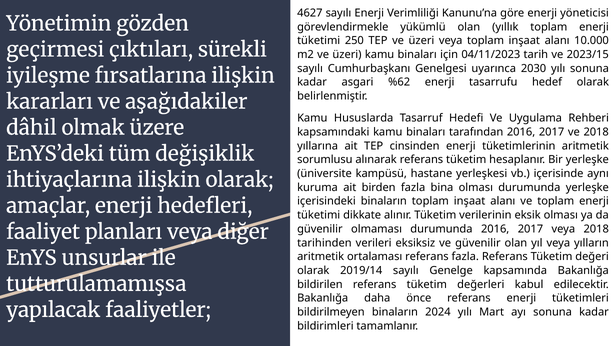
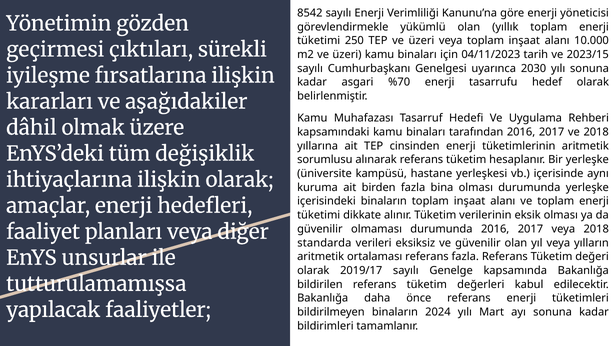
4627: 4627 -> 8542 (310, 13)
%62: %62 -> %70 (399, 82)
Hususlarda: Hususlarda -> Muhafazası (364, 118)
tarihinden: tarihinden -> standarda (324, 243)
2019/14: 2019/14 -> 2019/17 (361, 271)
